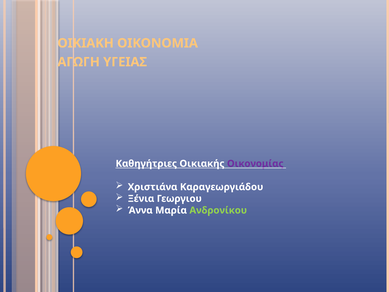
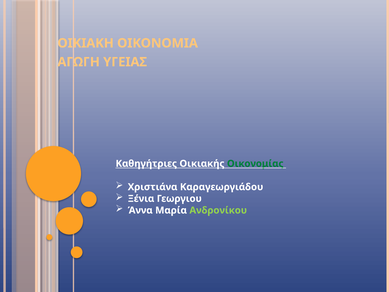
Οικονομίας colour: purple -> green (255, 163)
